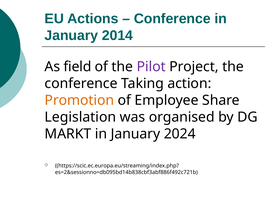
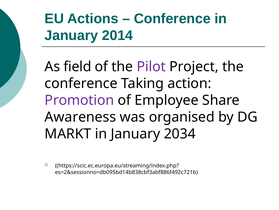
Promotion colour: orange -> purple (79, 100)
Legislation: Legislation -> Awareness (80, 117)
2024: 2024 -> 2034 (180, 133)
